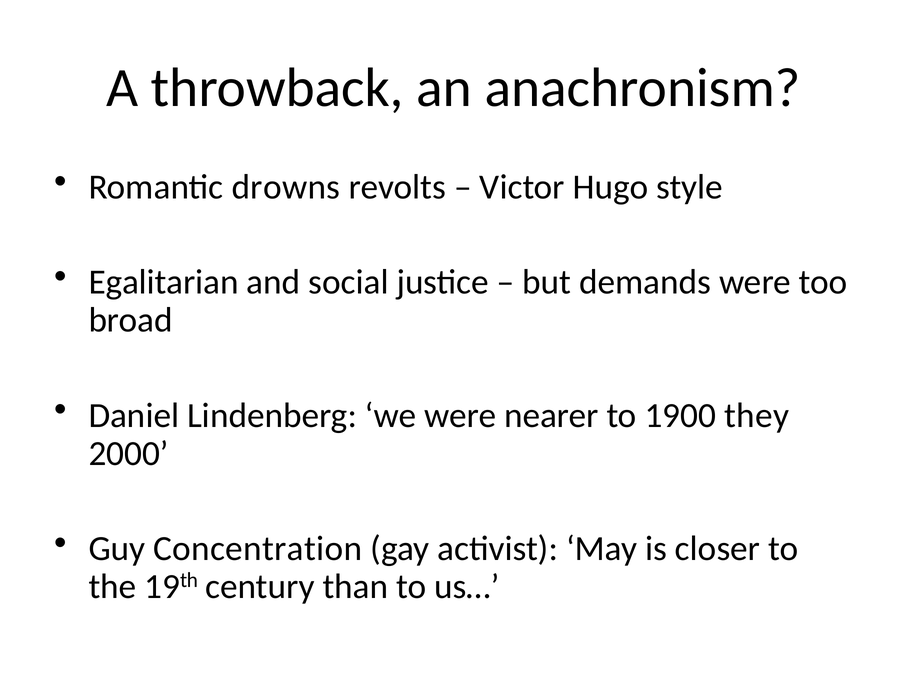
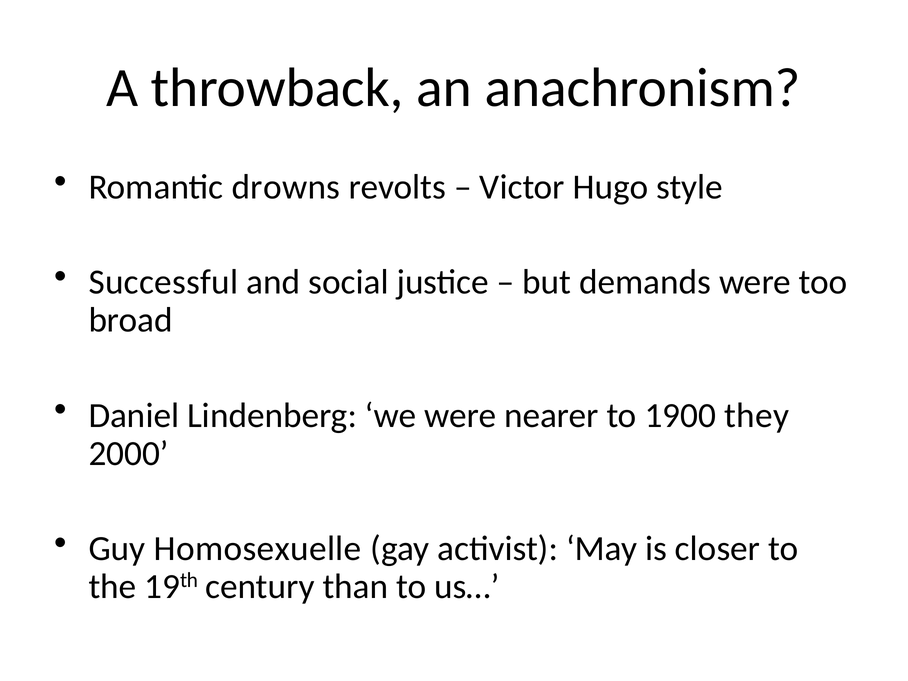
Egalitarian: Egalitarian -> Successful (163, 282)
Concentration: Concentration -> Homosexuelle (258, 549)
